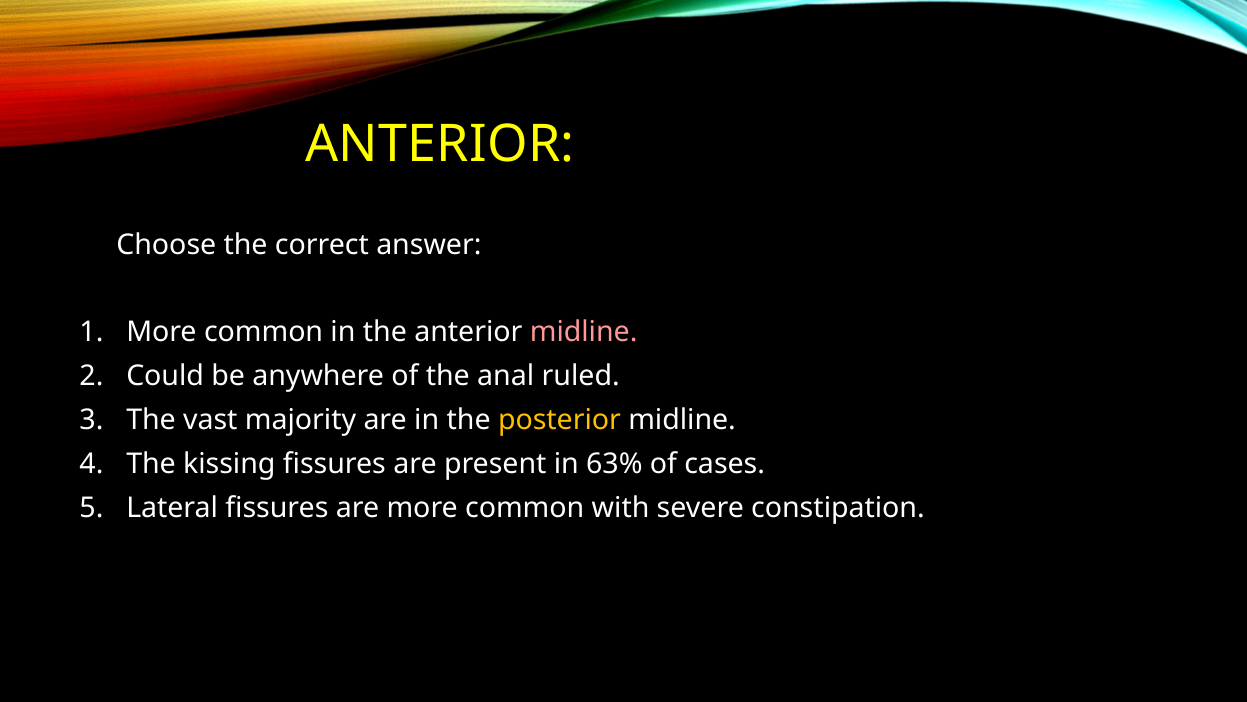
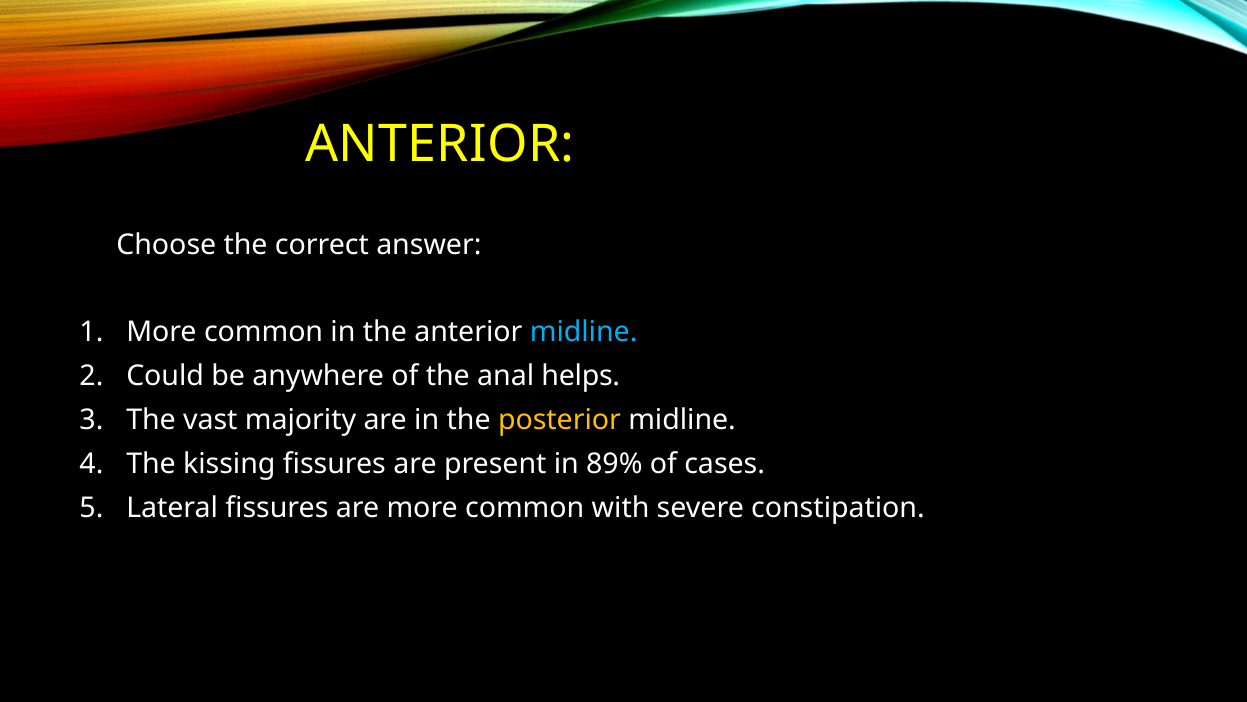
midline colour: pink -> light blue (584, 332)
ruled: ruled -> helps (581, 376)
63%: 63% -> 89% (614, 464)
